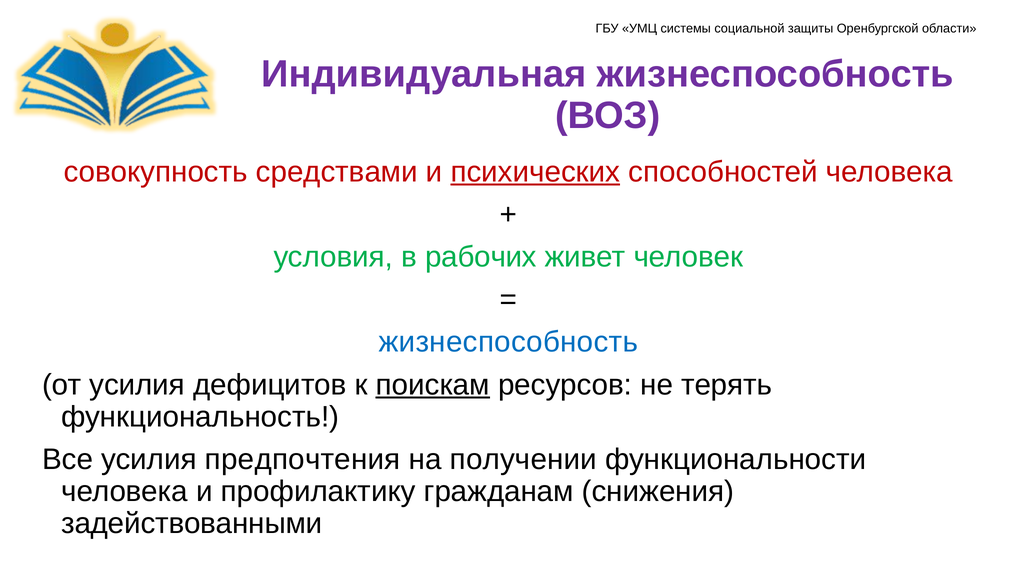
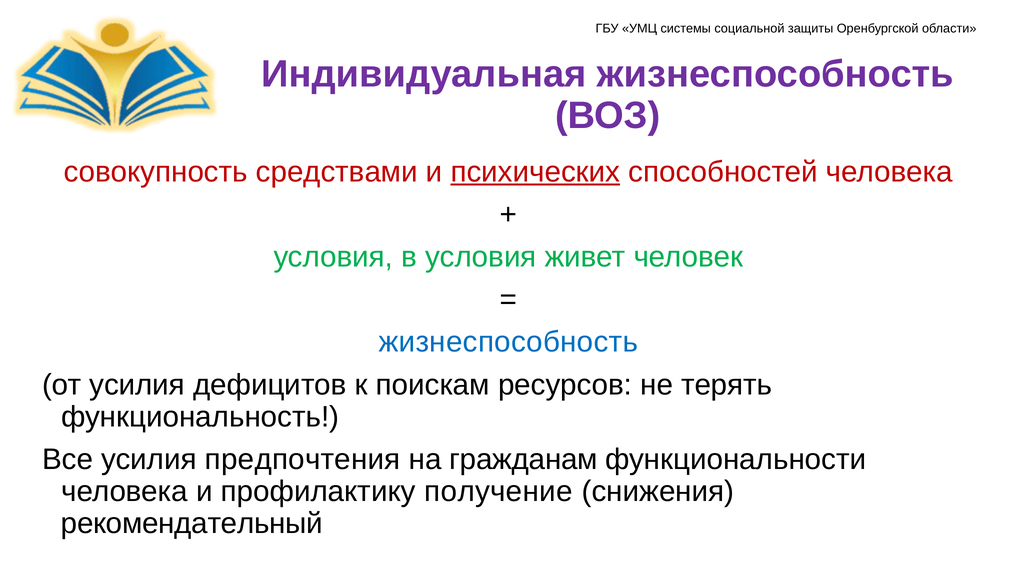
в рабочих: рабочих -> условия (481, 257)
поискам underline: present -> none (433, 384)
получении: получении -> гражданам (524, 459)
гражданам: гражданам -> получение (499, 491)
задействованными: задействованными -> рекомендательный (192, 523)
